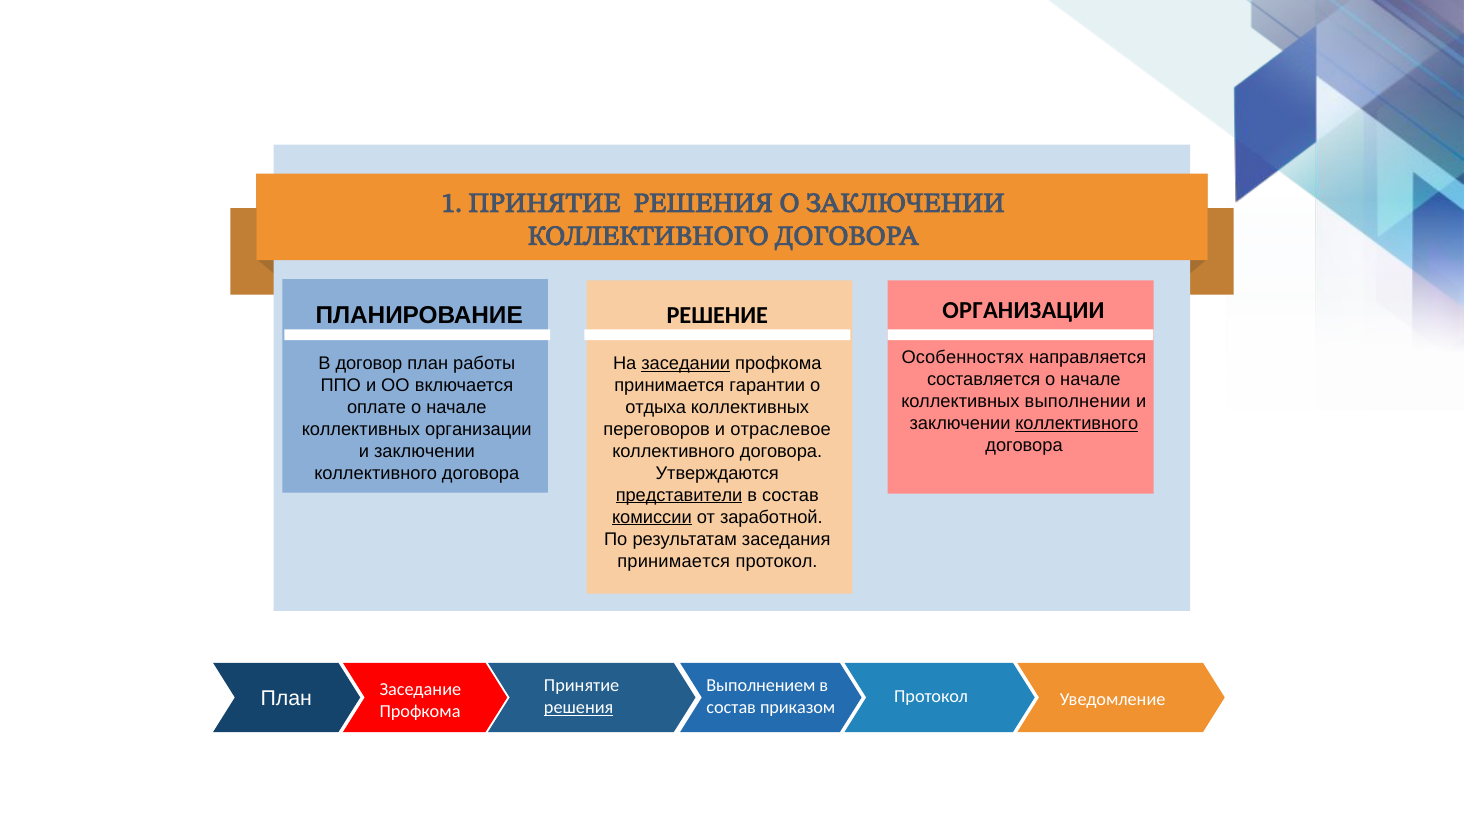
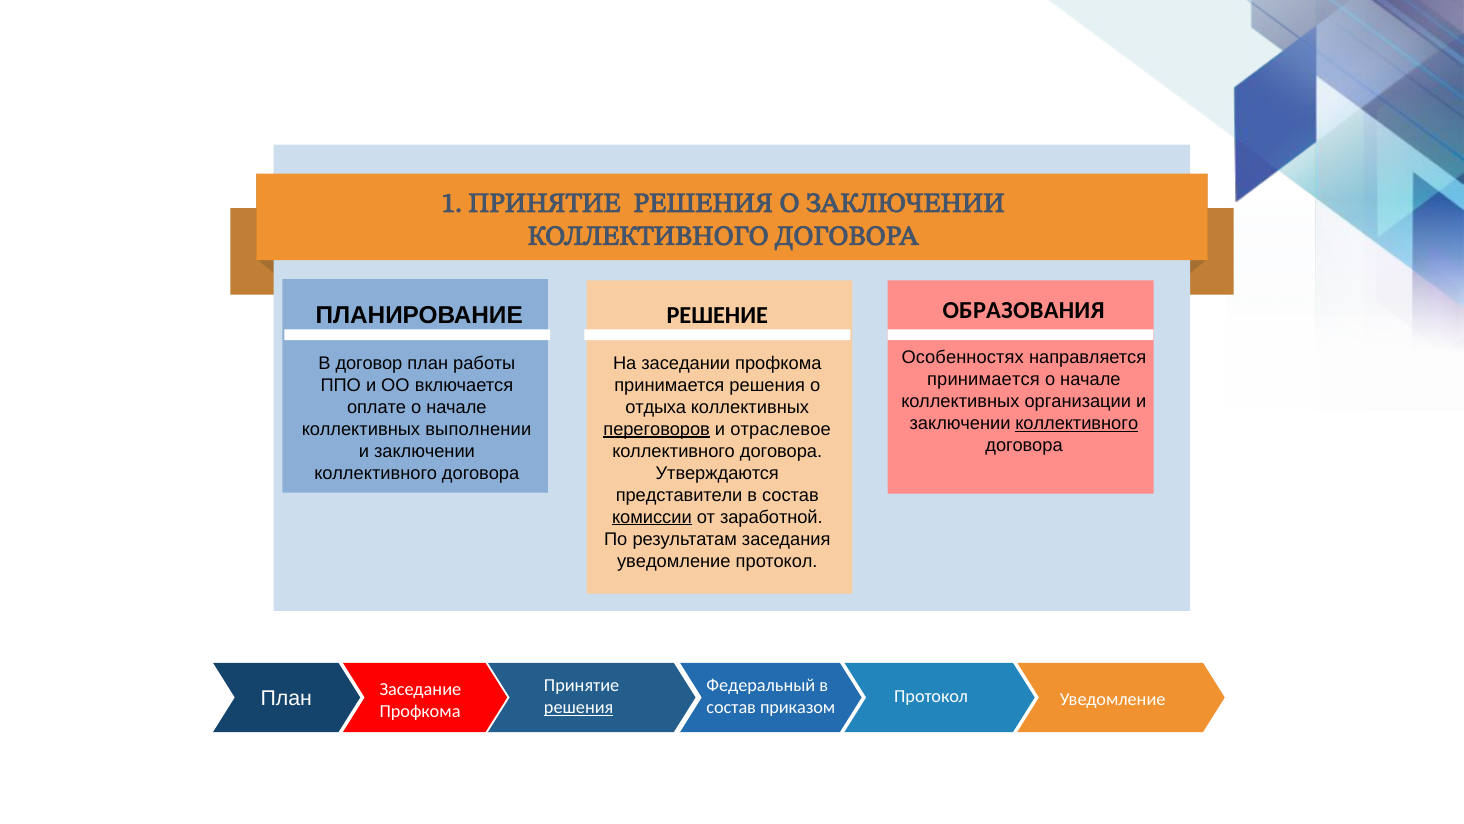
РЕШЕНИЕ ОРГАНИЗАЦИИ: ОРГАНИЗАЦИИ -> ОБРАЗОВАНИЯ (1024, 310)
заседании underline: present -> none (686, 363)
составляется: составляется -> принимается (983, 380)
принимается гарантии: гарантии -> решения (767, 385)
выполнении: выполнении -> организации (1078, 402)
коллективных организации: организации -> выполнении (478, 429)
переговоров underline: none -> present (657, 429)
представители underline: present -> none (679, 495)
принимается: принимается -> уведомление (674, 561)
Выполнением: Выполнением -> Федеральный (761, 685)
